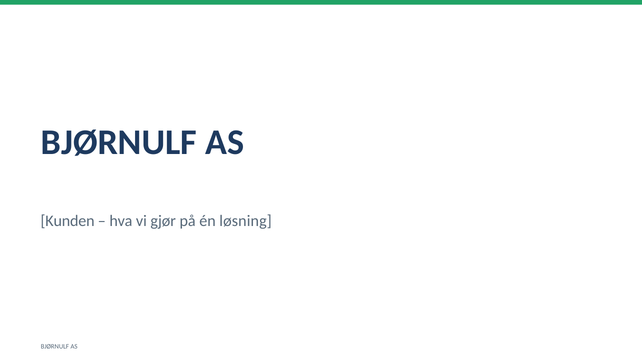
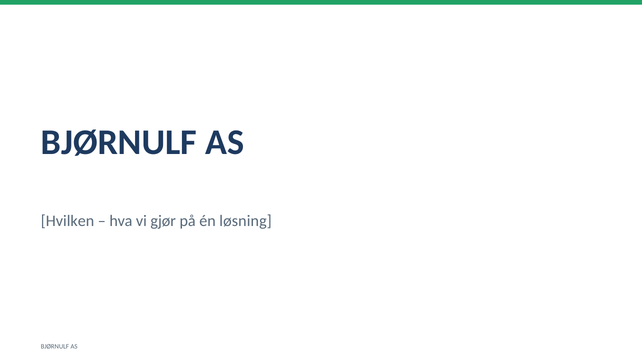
Kunden: Kunden -> Hvilken (68, 221)
